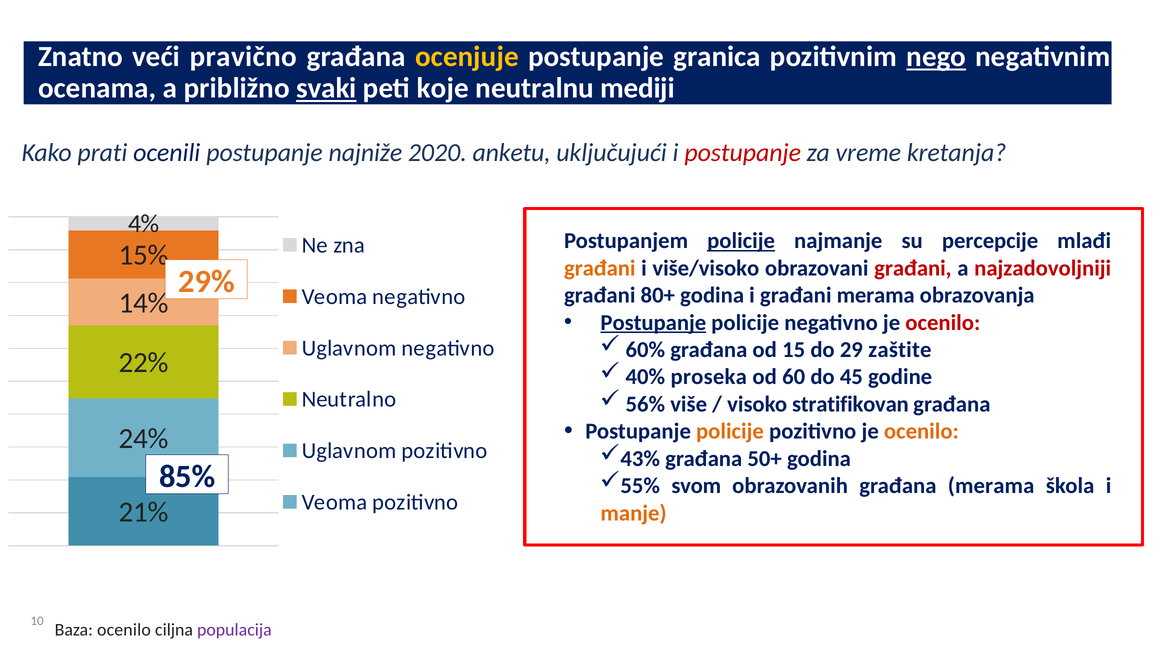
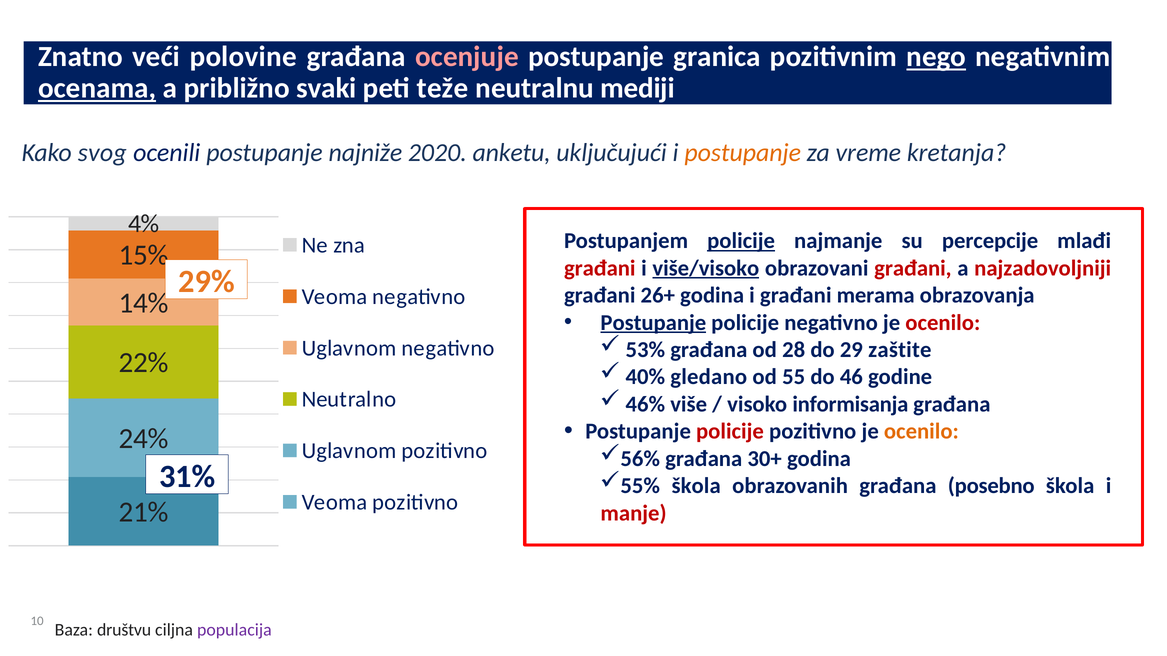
pravično: pravično -> polovine (243, 57)
ocenjuje colour: yellow -> pink (467, 57)
ocenama underline: none -> present (97, 88)
svaki underline: present -> none (326, 88)
koje: koje -> teže (443, 88)
prati: prati -> svog (102, 153)
postupanje colour: red -> orange (743, 153)
građani colour: orange -> red (600, 268)
više/visoko underline: none -> present (706, 268)
80+: 80+ -> 26+ (658, 296)
60%: 60% -> 53% (645, 350)
15: 15 -> 28 (794, 350)
proseka: proseka -> gledano (709, 377)
60: 60 -> 55 (794, 377)
45: 45 -> 46 (851, 377)
56%: 56% -> 46% (645, 404)
stratifikovan: stratifikovan -> informisanja (850, 404)
policije colour: orange -> red (730, 432)
43%: 43% -> 56% (640, 459)
50+: 50+ -> 30+ (765, 459)
85%: 85% -> 31% (187, 477)
55% svom: svom -> škola (696, 486)
građana merama: merama -> posebno (991, 486)
manje colour: orange -> red (634, 513)
Baza ocenilo: ocenilo -> društvu (124, 630)
